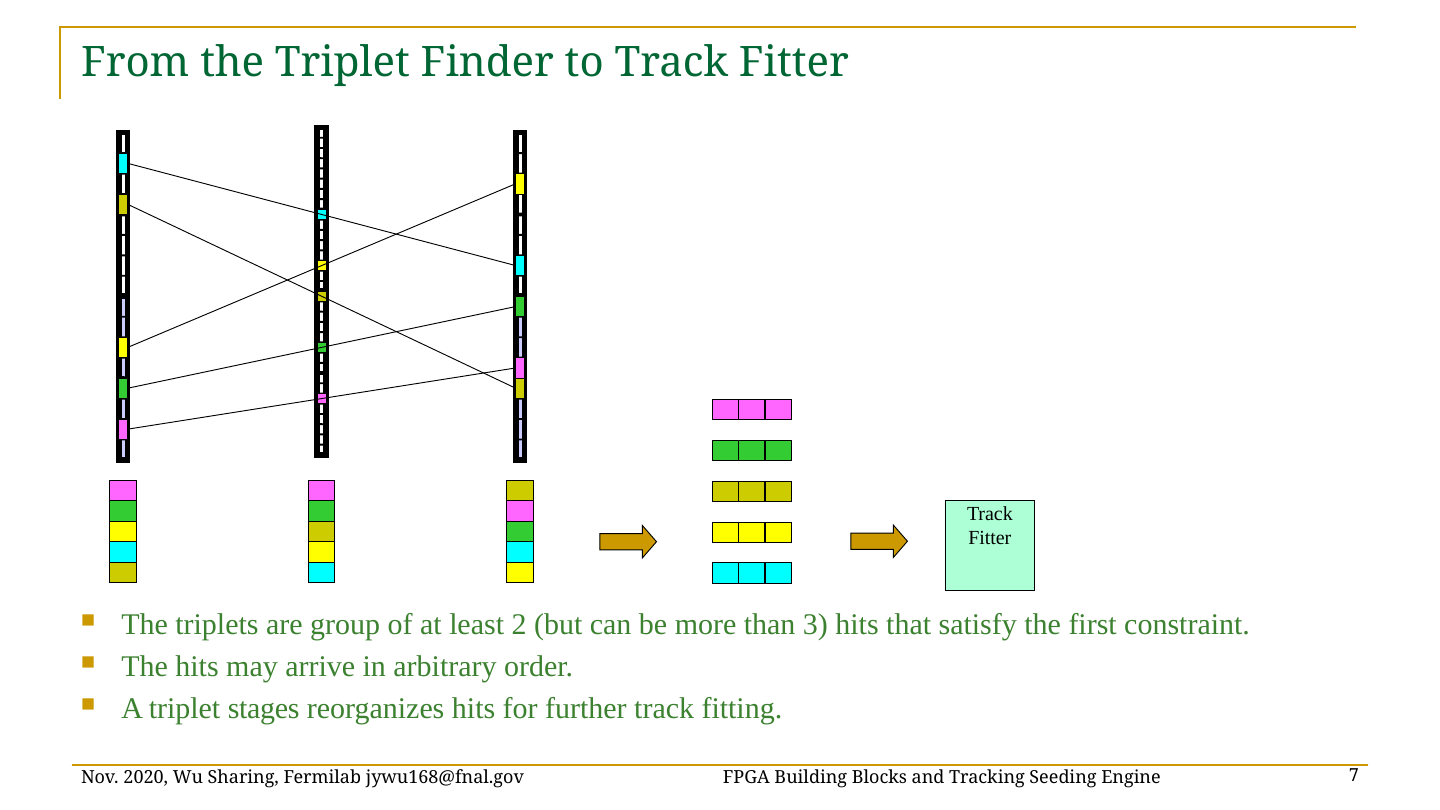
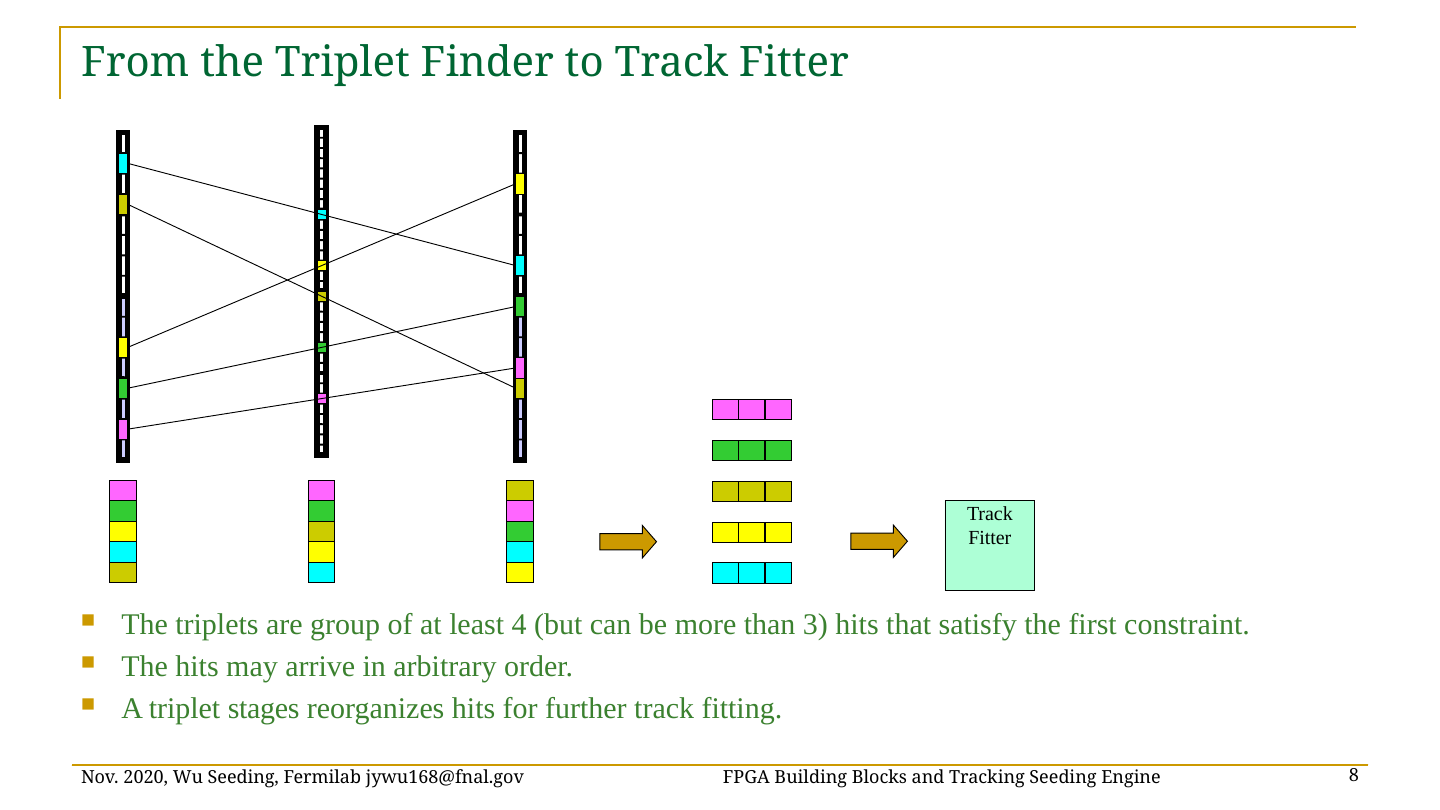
2: 2 -> 4 (519, 625)
Wu Sharing: Sharing -> Seeding (243, 777)
7: 7 -> 8 (1354, 775)
